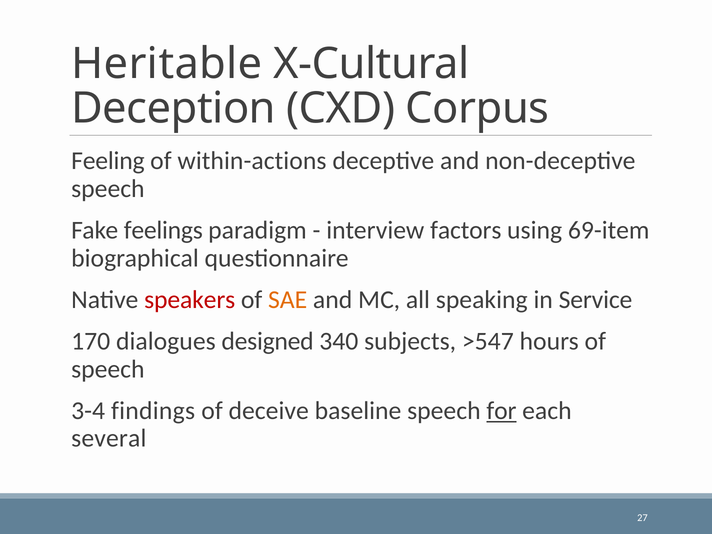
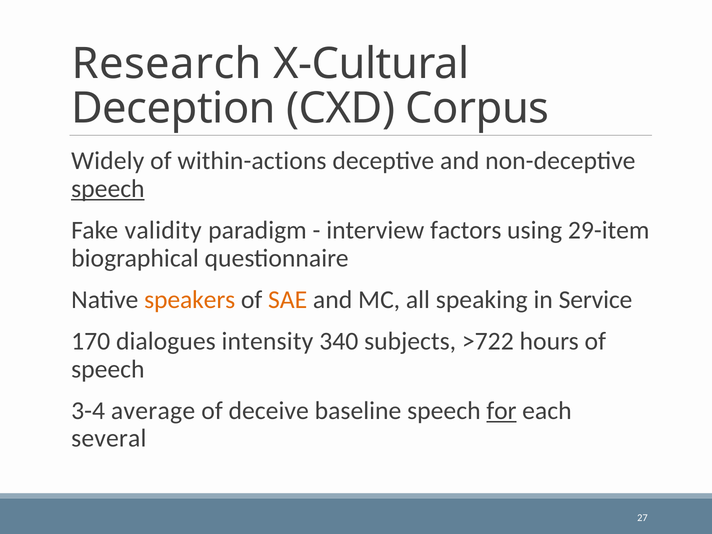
Heritable: Heritable -> Research (167, 64)
Feeling: Feeling -> Widely (108, 161)
speech underline: none -> present (108, 189)
feelings: feelings -> validity (163, 230)
69-item: 69-item -> 29-item (609, 230)
speakers colour: red -> orange (190, 300)
designed: designed -> intensity (267, 341)
>547: >547 -> >722 (488, 341)
findings: findings -> average (153, 411)
